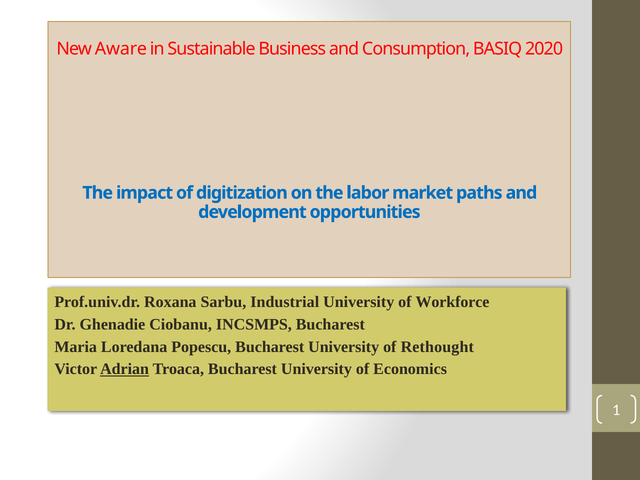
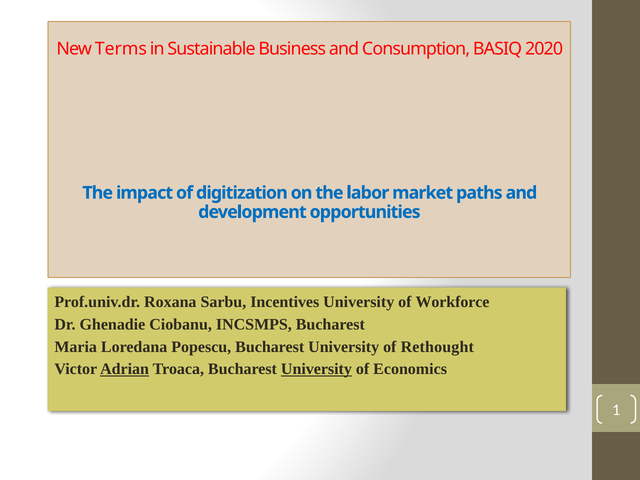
Aware: Aware -> Terms (121, 49)
Industrial: Industrial -> Incentives (285, 302)
University underline: none -> present (316, 369)
